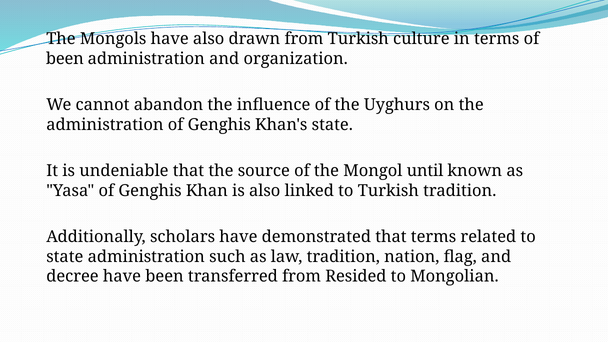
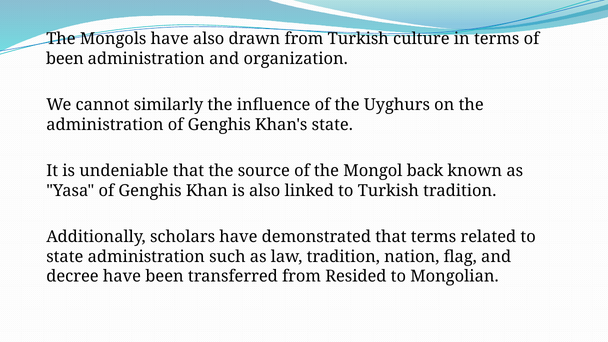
abandon: abandon -> similarly (169, 105)
until: until -> back (425, 171)
